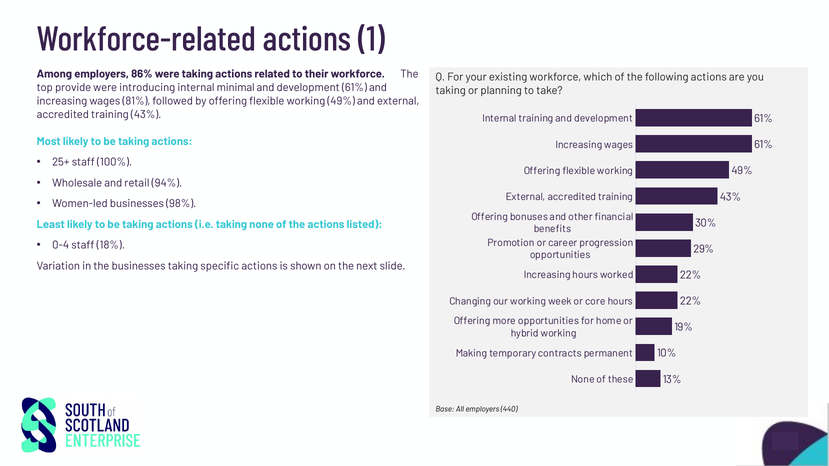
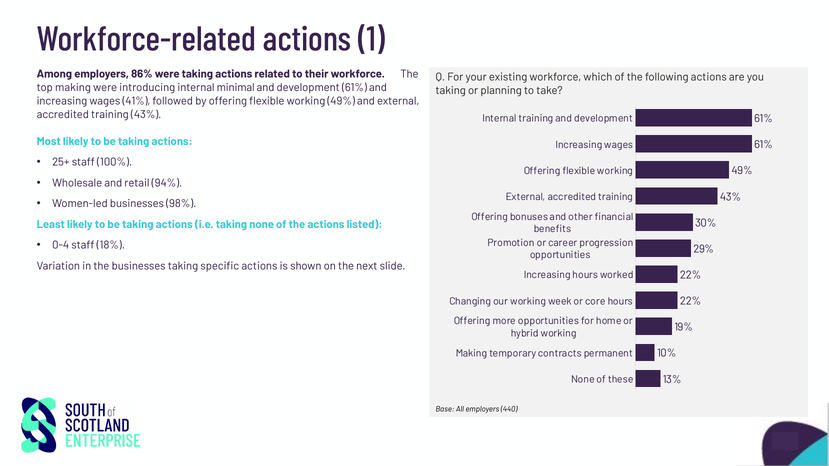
top provide: provide -> making (73, 88)
81%: 81% -> 41% (136, 101)
